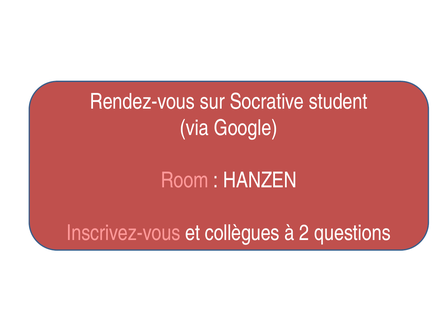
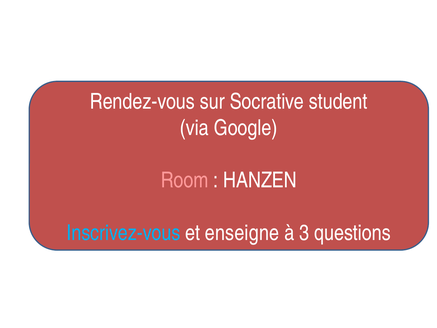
Inscrivez-vous colour: pink -> light blue (123, 233)
collègues: collègues -> enseigne (242, 233)
2: 2 -> 3 (304, 233)
